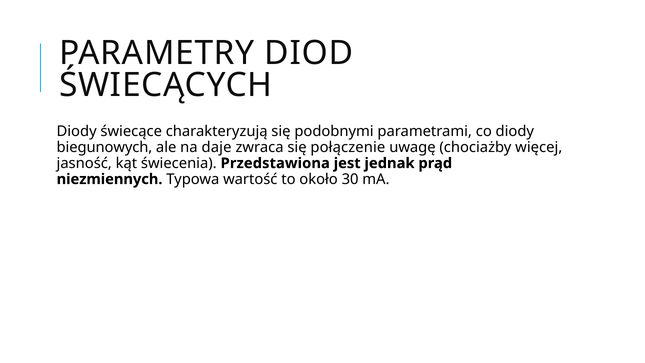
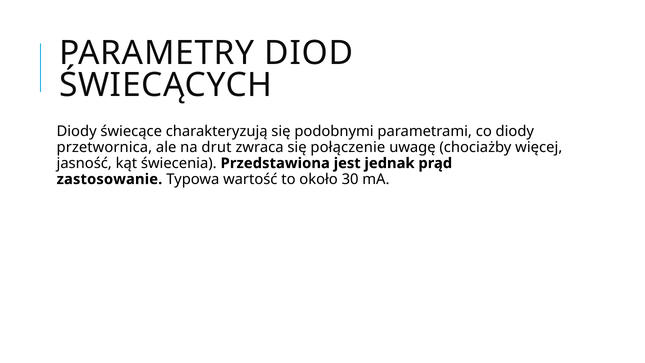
biegunowych: biegunowych -> przetwornica (104, 147)
daje: daje -> drut (217, 147)
niezmiennych: niezmiennych -> zastosowanie (109, 179)
